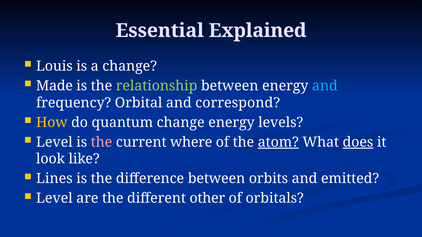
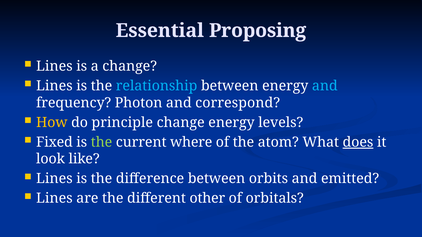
Explained: Explained -> Proposing (258, 31)
Louis: Louis -> Lines (54, 66)
Made: Made -> Lines (54, 86)
relationship colour: light green -> light blue (157, 86)
Orbital: Orbital -> Photon (139, 103)
quantum: quantum -> principle (122, 123)
Level: Level -> Fixed (54, 142)
the colour: pink -> light green (102, 142)
atom underline: present -> none (278, 142)
Level: Level -> Lines (54, 199)
